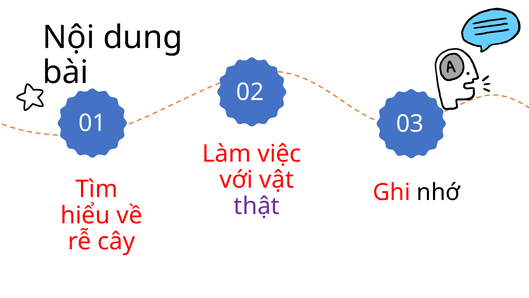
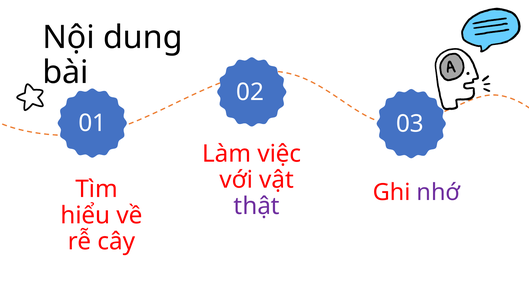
nhớ colour: black -> purple (438, 192)
